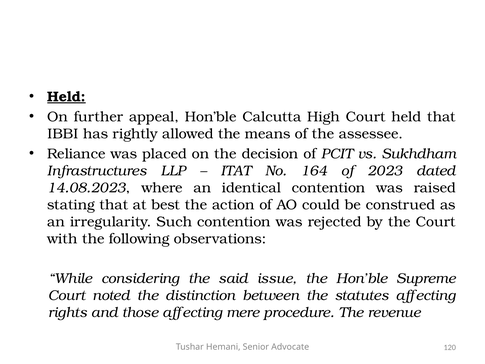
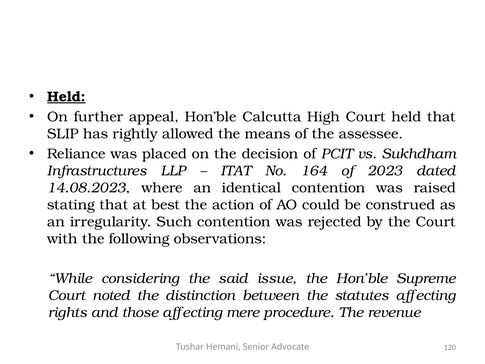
IBBI: IBBI -> SLIP (63, 134)
